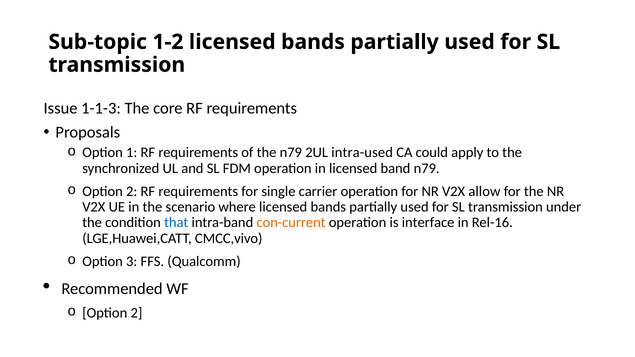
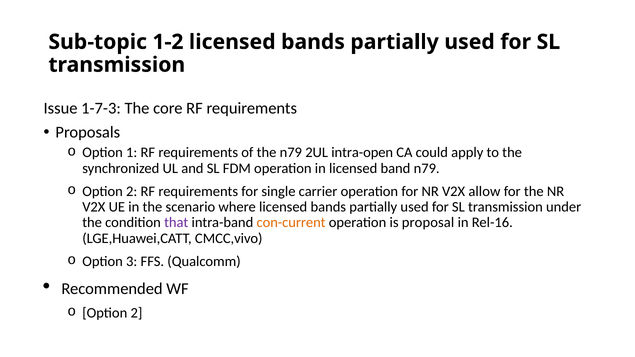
1-1-3: 1-1-3 -> 1-7-3 (101, 108)
intra-used: intra-used -> intra-open (362, 153)
that colour: blue -> purple (176, 223)
interface: interface -> proposal (428, 223)
